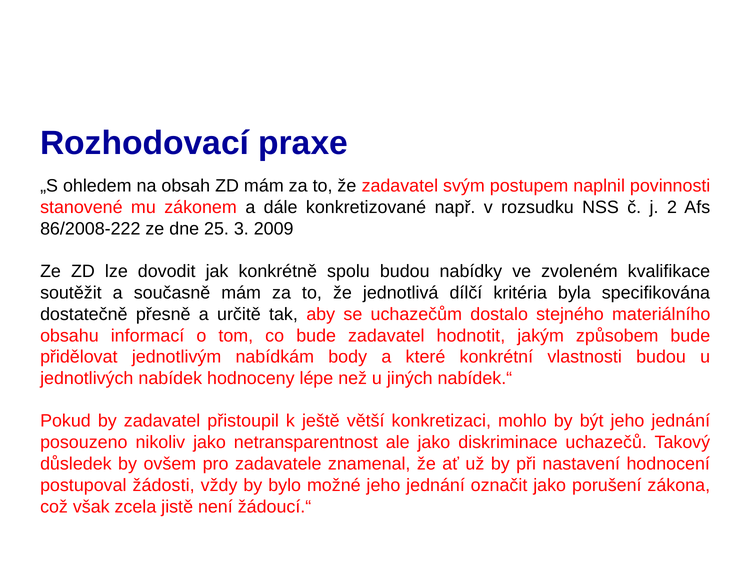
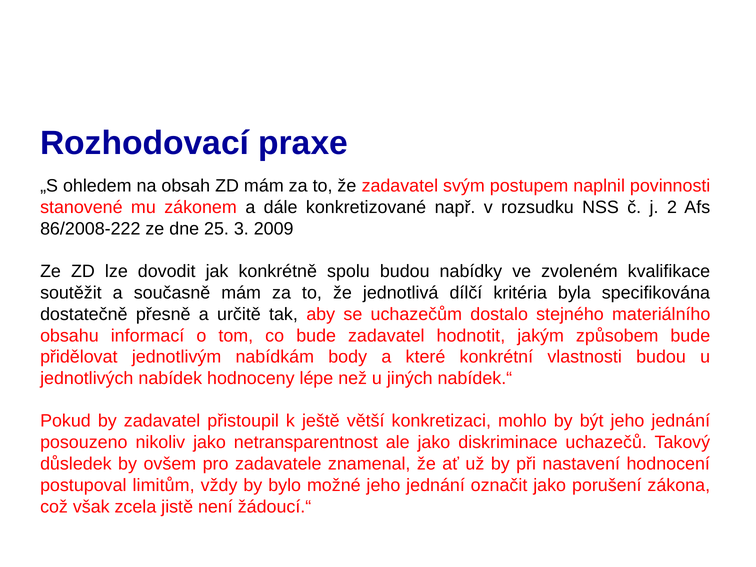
žádosti: žádosti -> limitům (164, 485)
